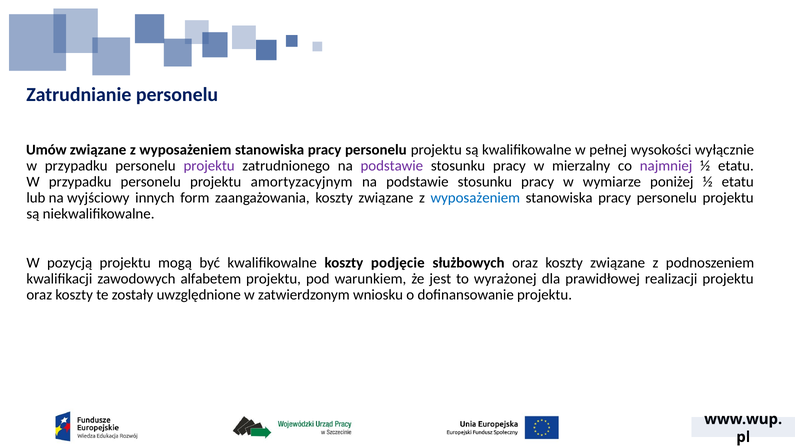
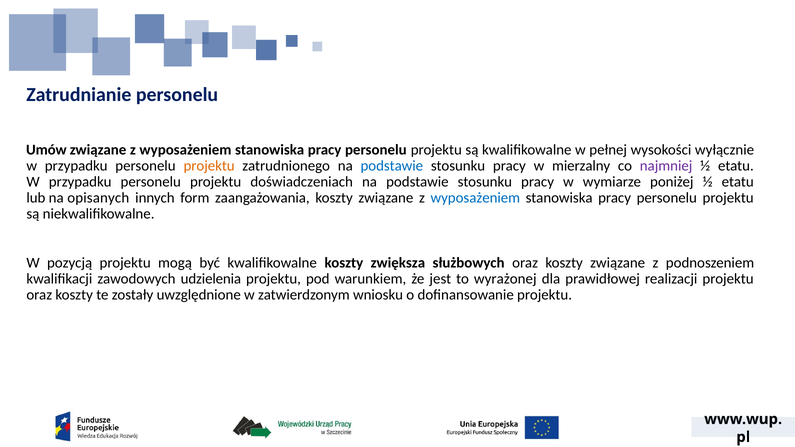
projektu colour: purple -> orange (209, 166)
podstawie colour: purple -> blue (392, 166)
amortyzacyjnym: amortyzacyjnym -> doświadczeniach (302, 182)
wyjściowy: wyjściowy -> opisanych (98, 198)
podjęcie: podjęcie -> zwiększa (398, 263)
alfabetem: alfabetem -> udzielenia (211, 279)
